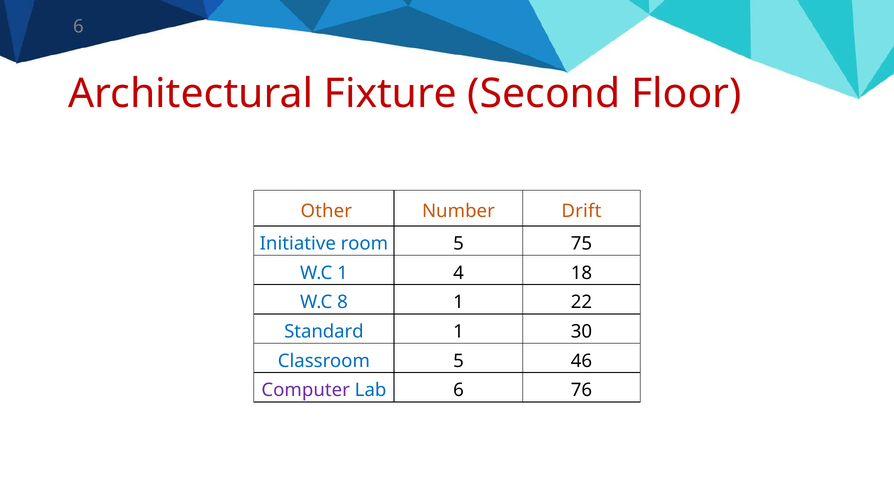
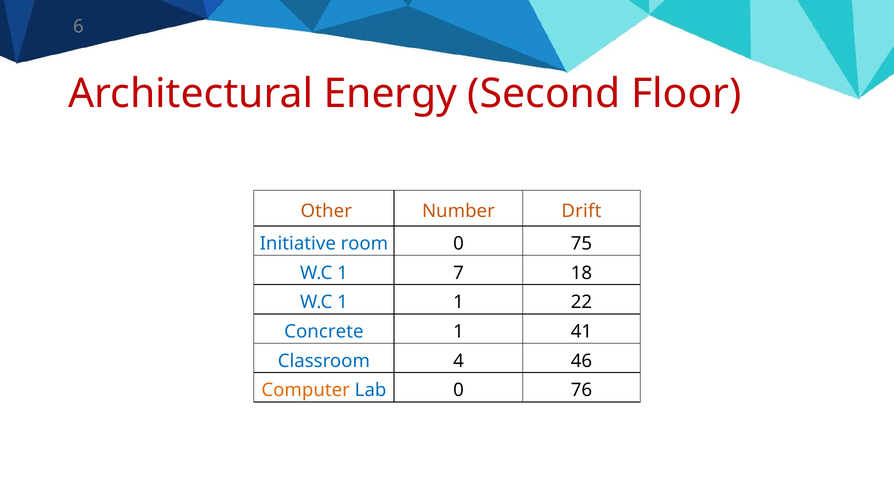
Fixture: Fixture -> Energy (390, 94)
room 5: 5 -> 0 (458, 244)
4: 4 -> 7 (458, 273)
8: 8 -> 1 (342, 302)
Standard: Standard -> Concrete (324, 332)
30: 30 -> 41 (581, 332)
Classroom 5: 5 -> 4 (458, 361)
Computer colour: purple -> orange (306, 390)
Lab 6: 6 -> 0 (458, 390)
